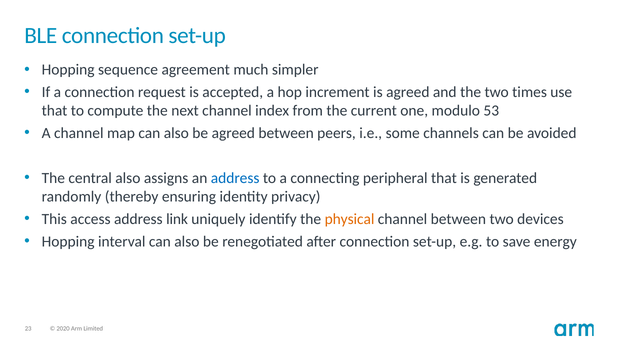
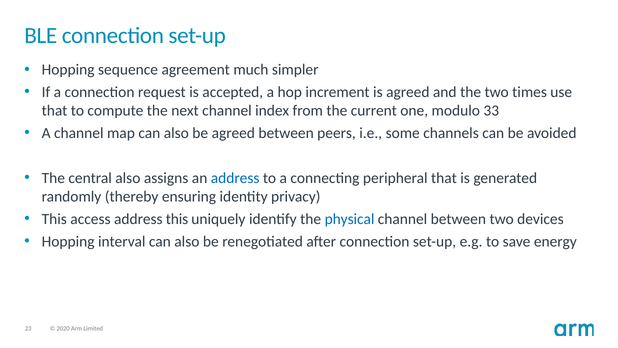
53: 53 -> 33 (491, 111)
address link: link -> this (177, 219)
physical colour: orange -> blue (350, 219)
